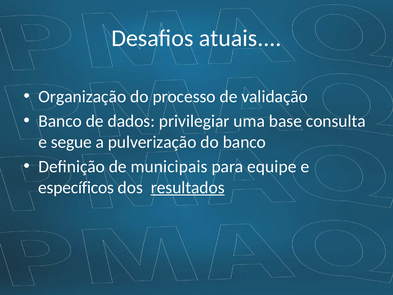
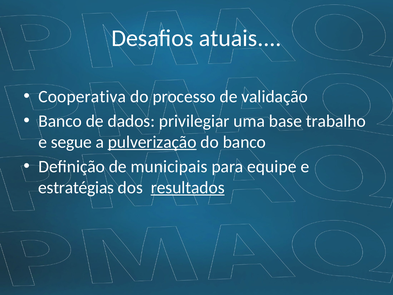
Organização: Organização -> Cooperativa (82, 97)
consulta: consulta -> trabalho (336, 121)
pulverização underline: none -> present (152, 142)
específicos: específicos -> estratégias (76, 187)
